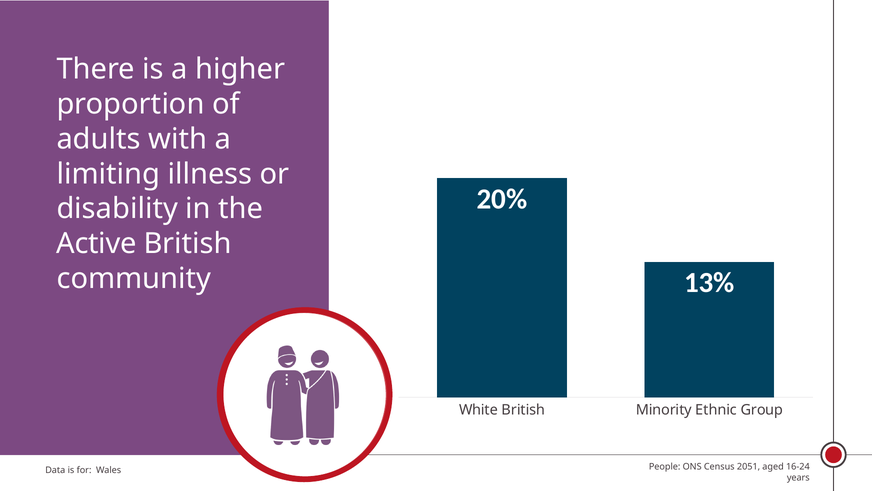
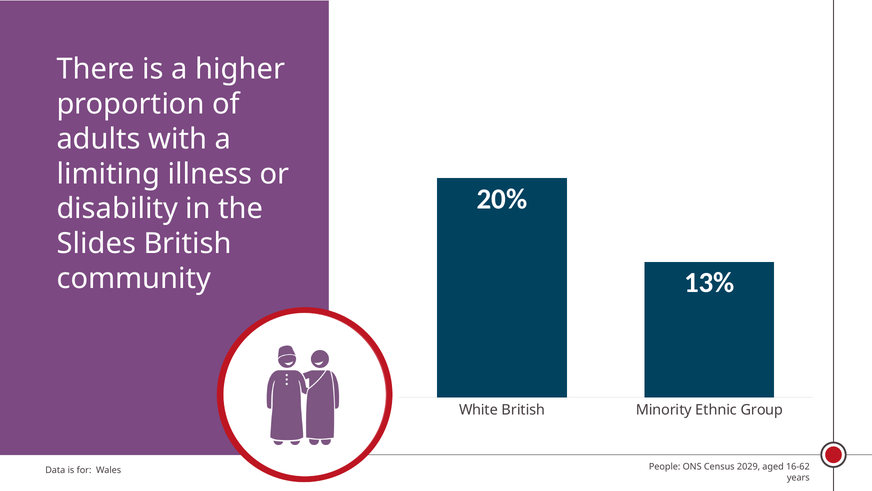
Active: Active -> Slides (96, 244)
2051: 2051 -> 2029 (749, 466)
16-24: 16-24 -> 16-62 (798, 466)
